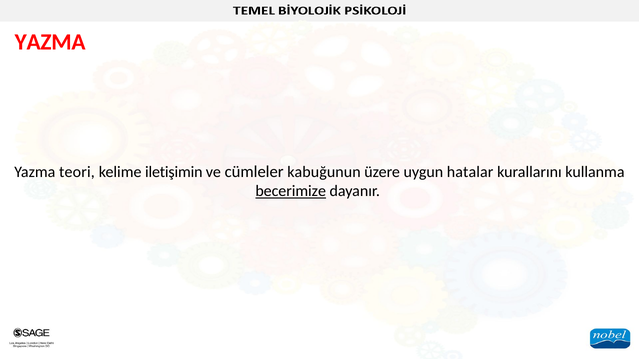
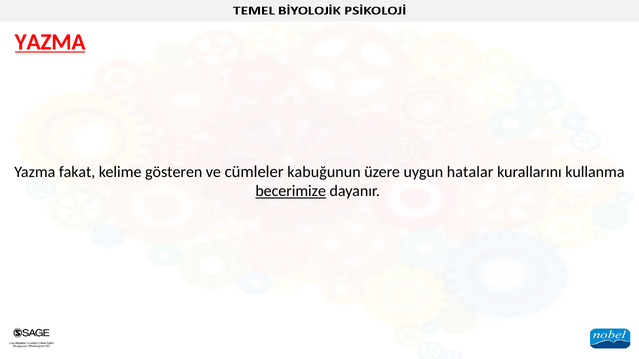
YAZMA underline: none -> present (50, 42)
teori: teori -> fakat (77, 172)
iletişimin: iletişimin -> gösteren (174, 172)
